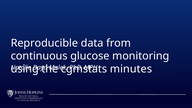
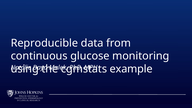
minutes: minutes -> example (131, 69)
